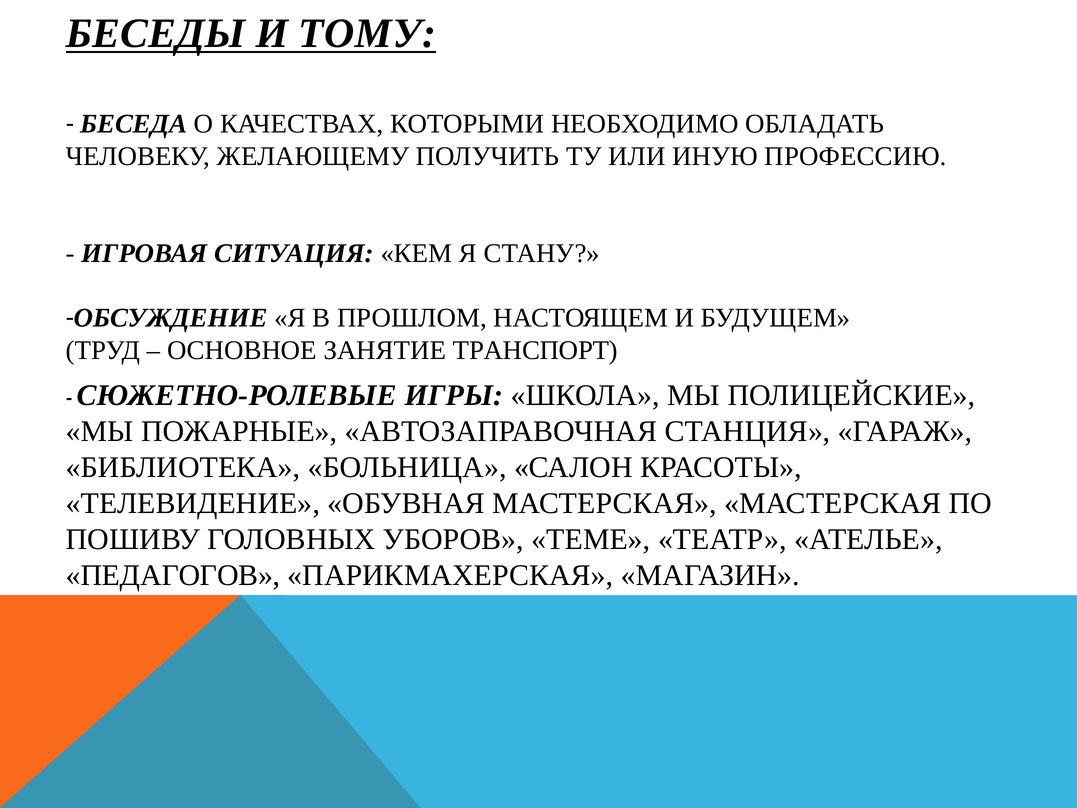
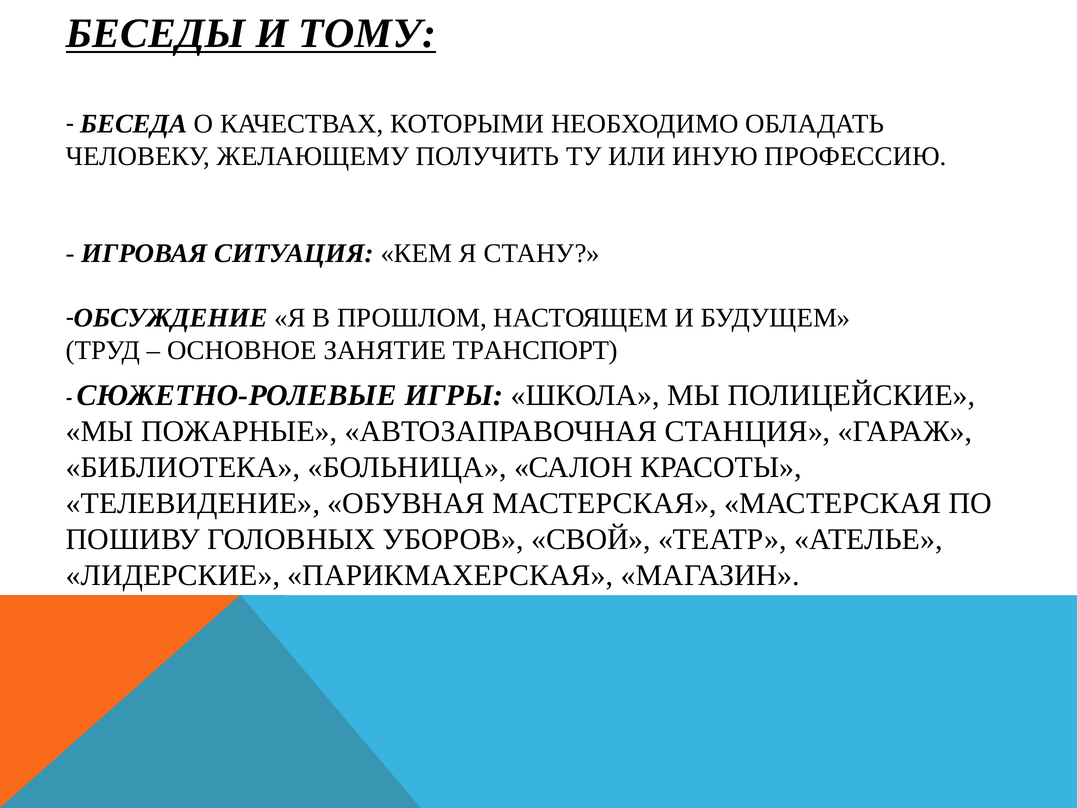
ТЕМЕ: ТЕМЕ -> СВОЙ (591, 539)
ПЕДАГОГОВ: ПЕДАГОГОВ -> ЛИДЕРСКИЕ (173, 575)
